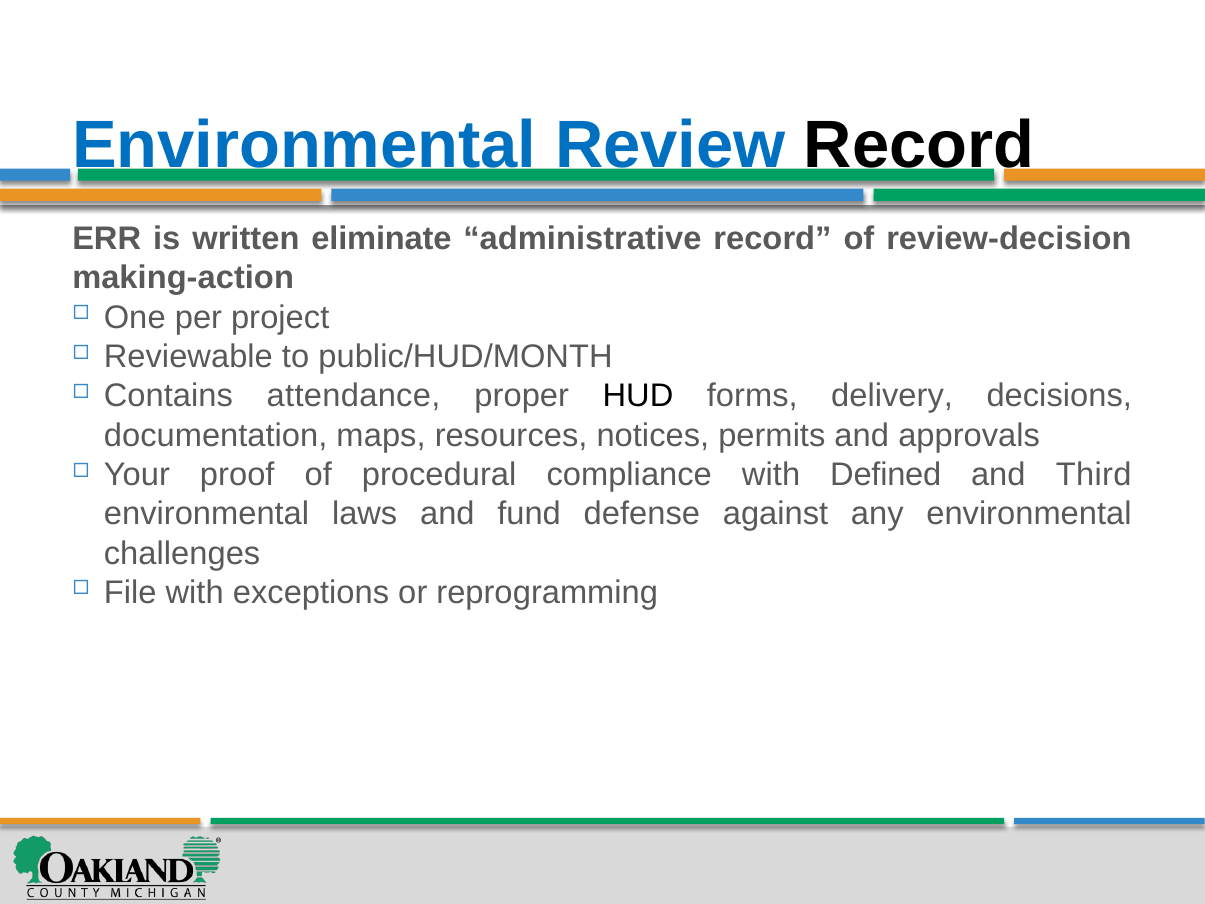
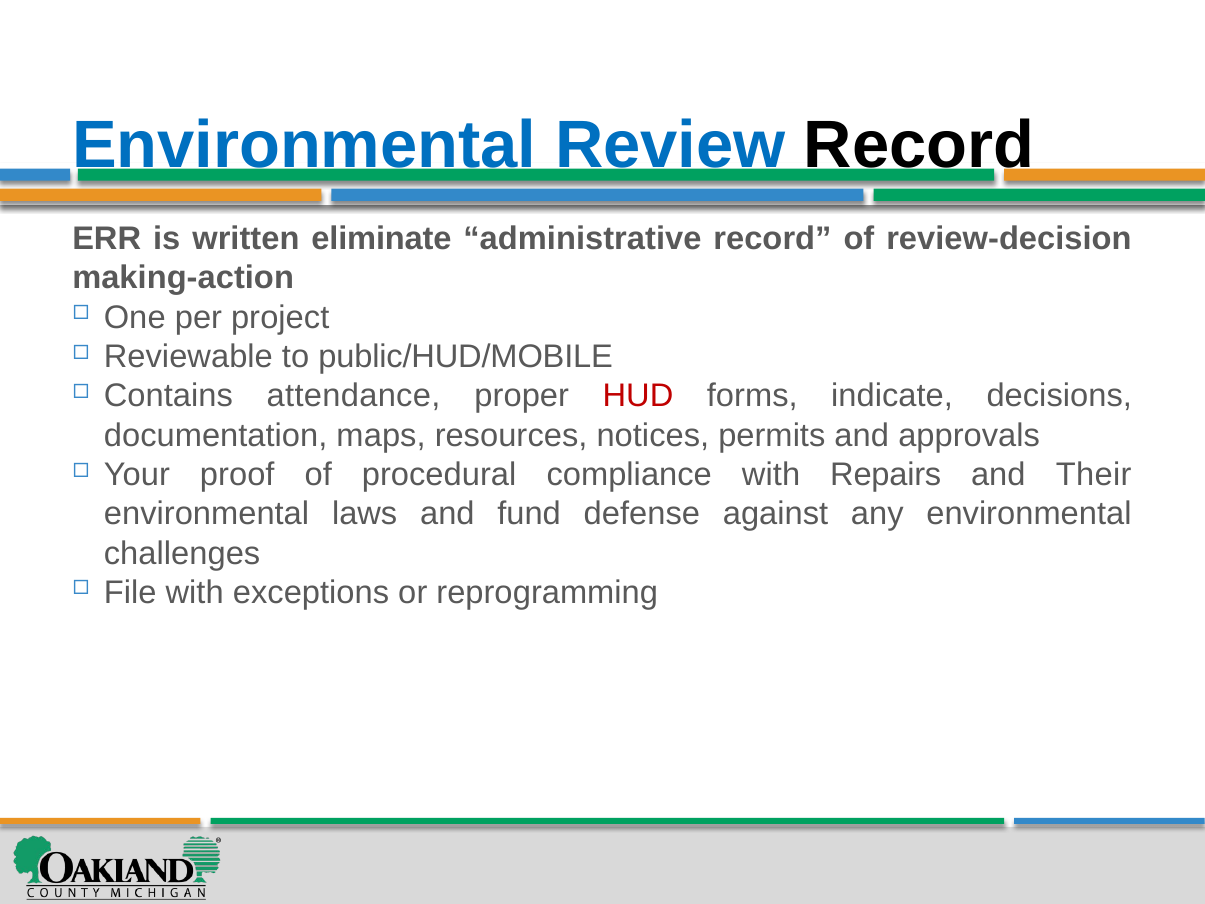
public/HUD/MONTH: public/HUD/MONTH -> public/HUD/MOBILE (466, 357)
HUD colour: black -> red (638, 396)
delivery: delivery -> indicate (892, 396)
Defined: Defined -> Repairs (886, 475)
Third: Third -> Their (1094, 475)
